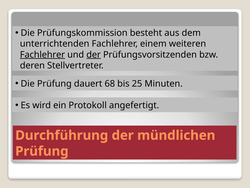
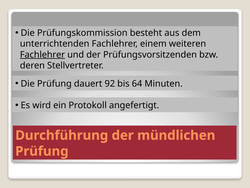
der underline: present -> none (94, 55)
68: 68 -> 92 (110, 83)
25: 25 -> 64 (137, 83)
